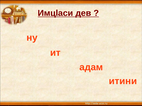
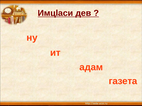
итини: итини -> газета (123, 81)
